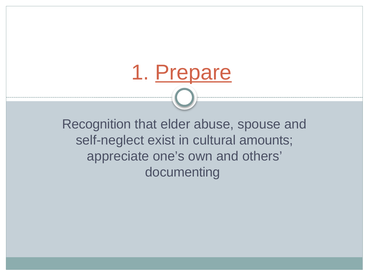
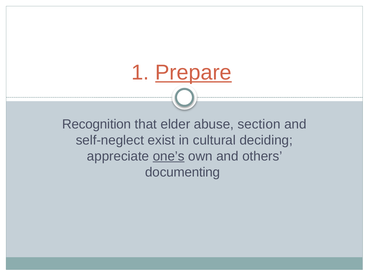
spouse: spouse -> section (259, 125)
amounts: amounts -> deciding (266, 141)
one’s underline: none -> present (169, 157)
